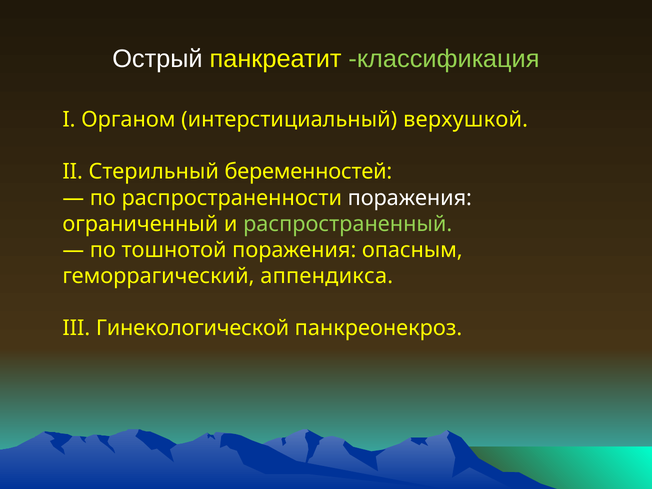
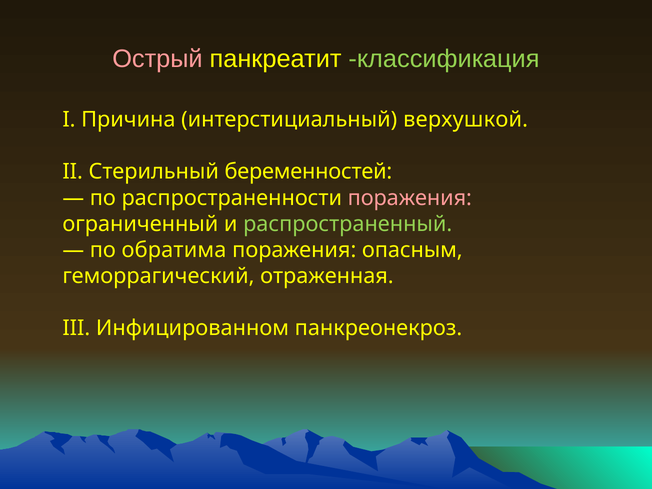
Острый colour: white -> pink (157, 59)
Органом: Органом -> Причина (128, 120)
поражения colour: white -> pink (410, 198)
тошнотой: тошнотой -> обратима (174, 250)
аппендикса: аппендикса -> отраженная (327, 276)
Гинекологической: Гинекологической -> Инфицированном (192, 328)
